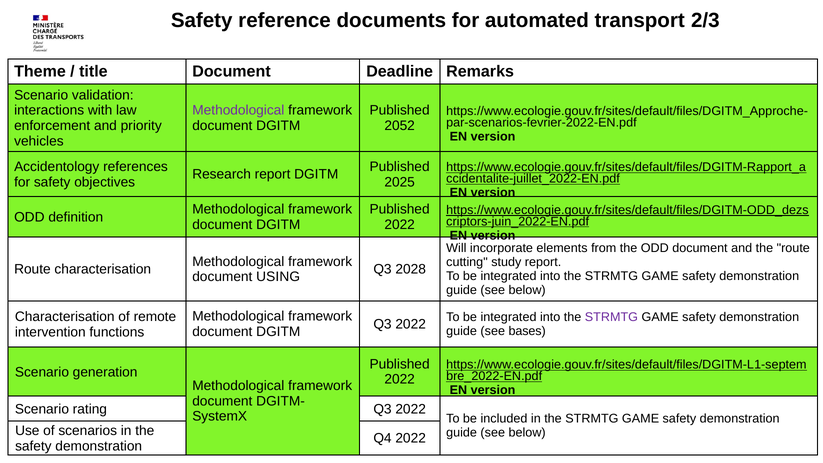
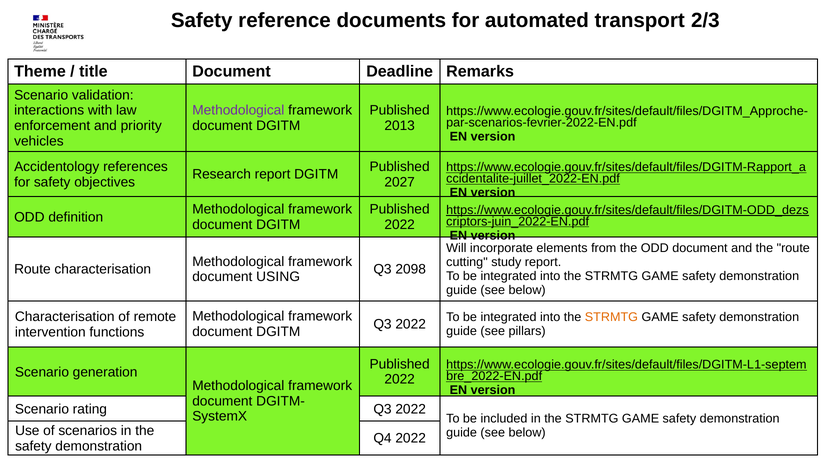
2052: 2052 -> 2013 (400, 126)
2025: 2025 -> 2027 (400, 182)
2028: 2028 -> 2098 (411, 269)
STRMTG colour: purple -> orange (611, 317)
bases: bases -> pillars (527, 331)
